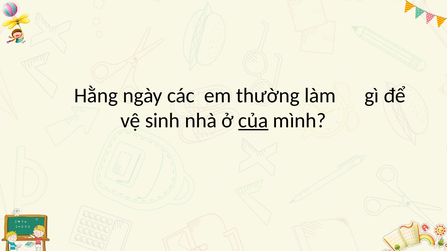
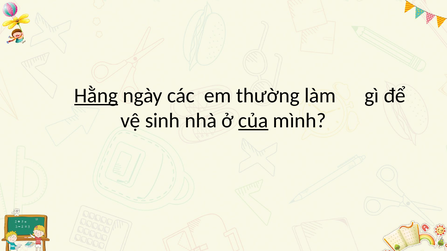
Hằng underline: none -> present (96, 96)
